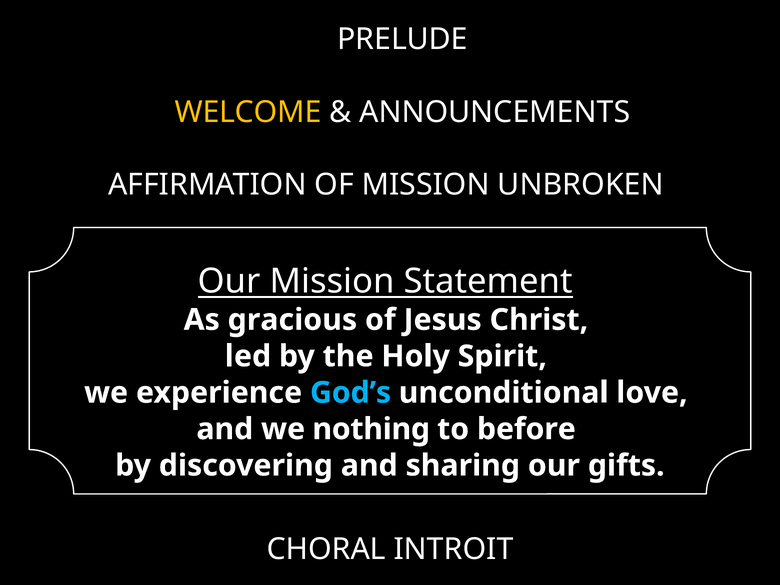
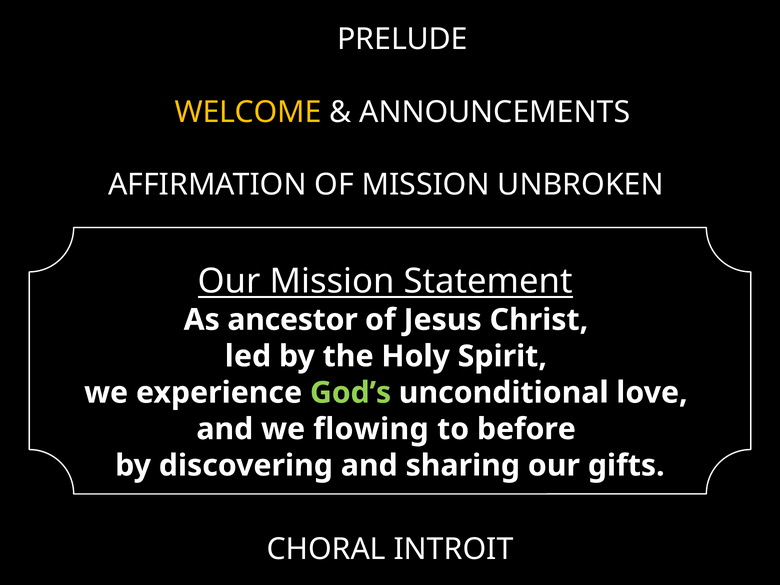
gracious: gracious -> ancestor (293, 320)
God’s colour: light blue -> light green (351, 393)
nothing: nothing -> flowing (371, 429)
